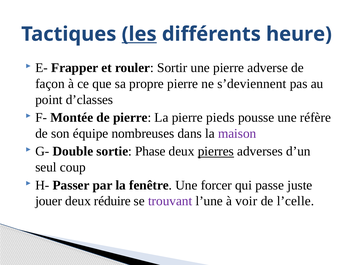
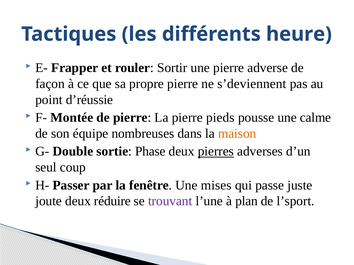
les underline: present -> none (139, 34)
d’classes: d’classes -> d’réussie (90, 100)
réfère: réfère -> calme (316, 118)
maison colour: purple -> orange (237, 134)
forcer: forcer -> mises (216, 185)
jouer: jouer -> joute (49, 201)
voir: voir -> plan (246, 201)
l’celle: l’celle -> l’sport (296, 201)
